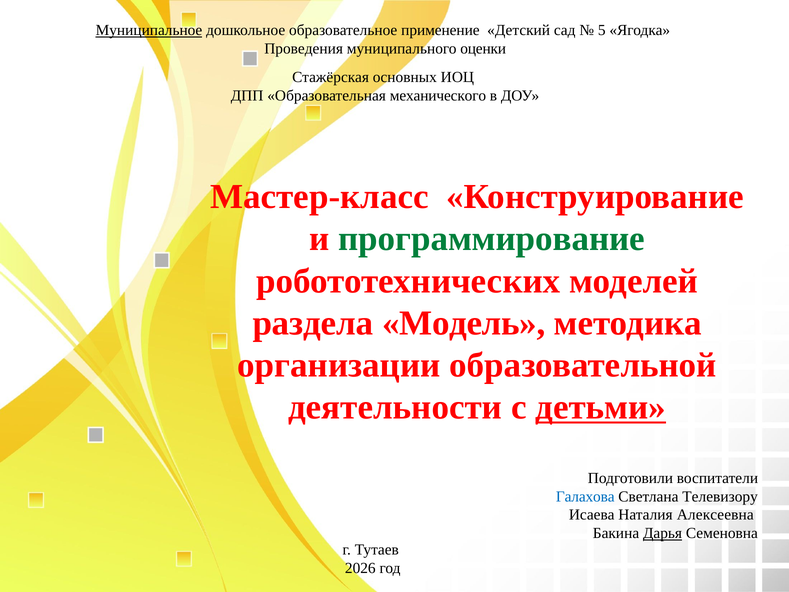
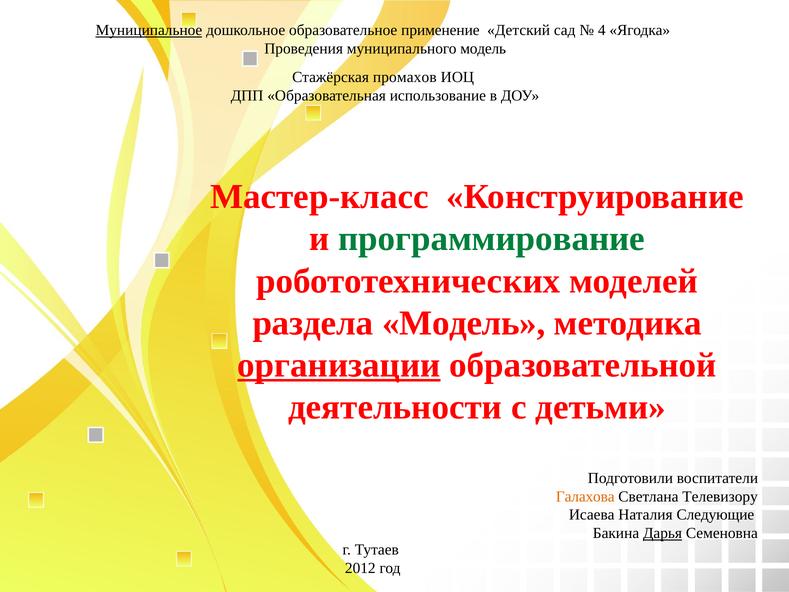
5: 5 -> 4 (602, 30)
муниципального оценки: оценки -> модель (483, 49)
основных: основных -> промахов (405, 77)
механического: механического -> использование (438, 96)
организации underline: none -> present (339, 365)
детьми underline: present -> none (601, 407)
Галахова colour: blue -> orange (585, 496)
Алексеевна: Алексеевна -> Следующие (715, 515)
2026: 2026 -> 2012 (360, 568)
